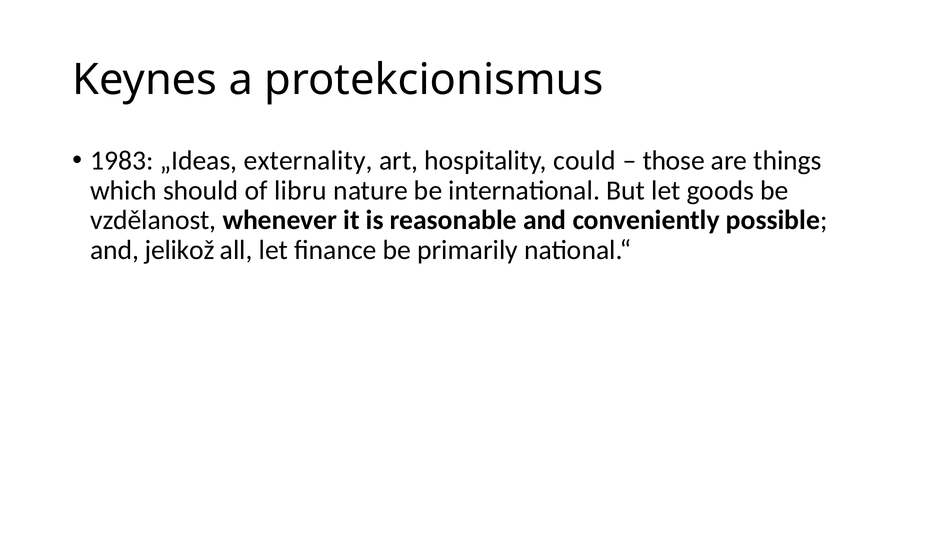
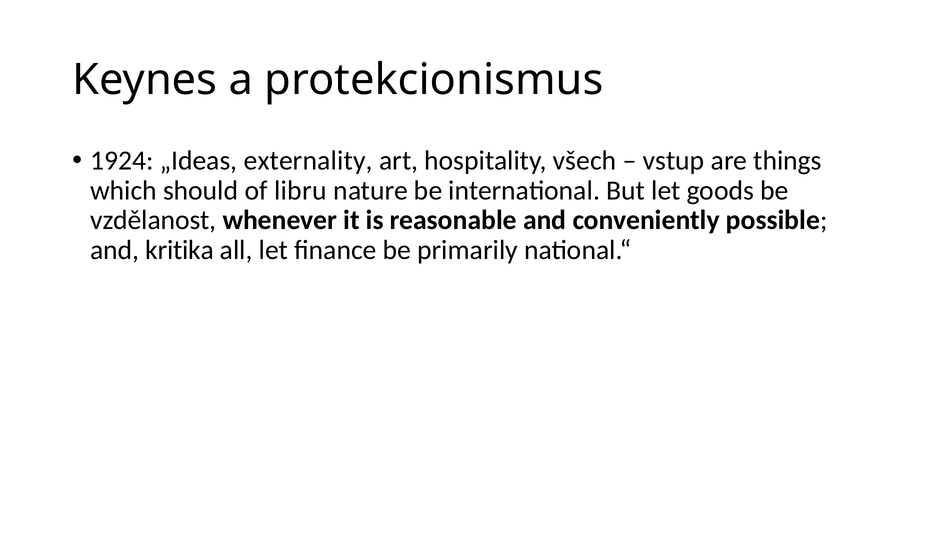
1983: 1983 -> 1924 (122, 160)
could: could -> všech (585, 160)
those: those -> vstup (674, 160)
jelikož: jelikož -> kritika (180, 250)
